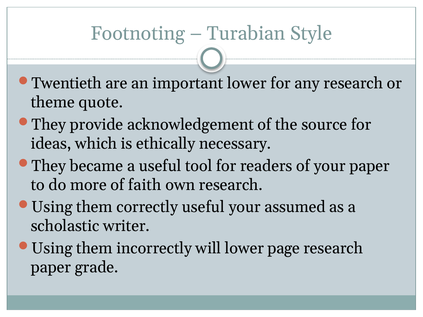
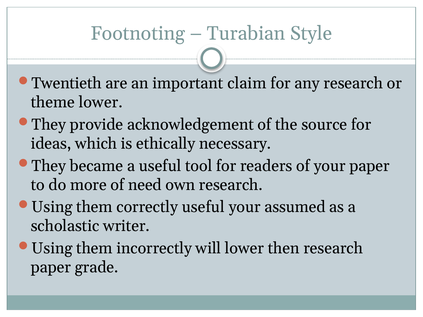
important lower: lower -> claim (247, 83)
theme quote: quote -> lower (101, 102)
faith: faith -> need (145, 185)
page: page -> then (284, 248)
